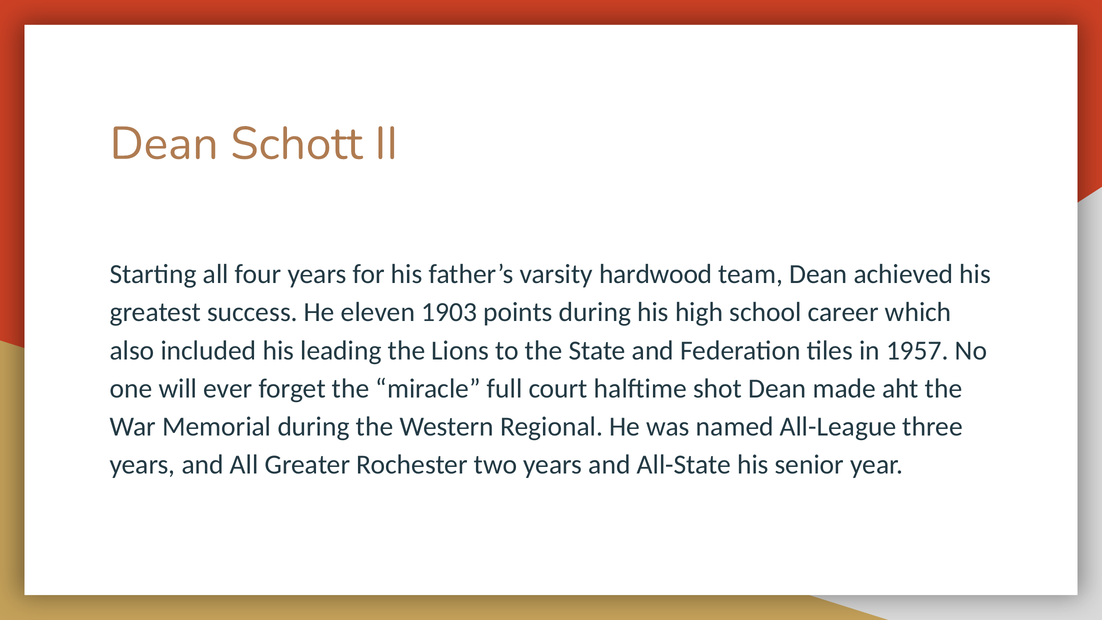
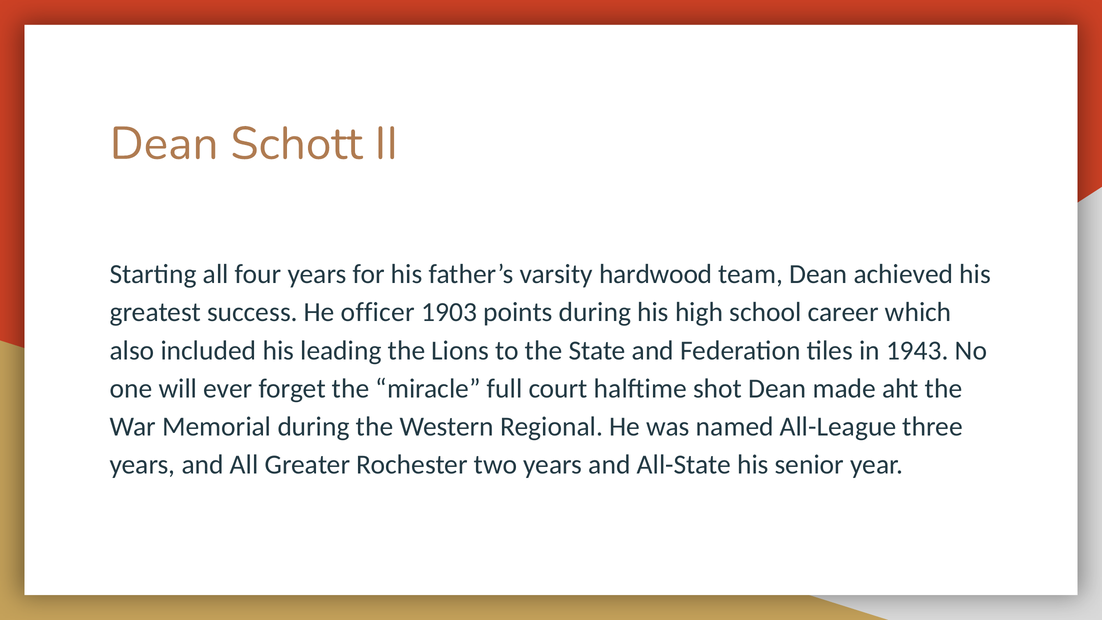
eleven: eleven -> officer (378, 312)
1957: 1957 -> 1943 (917, 350)
